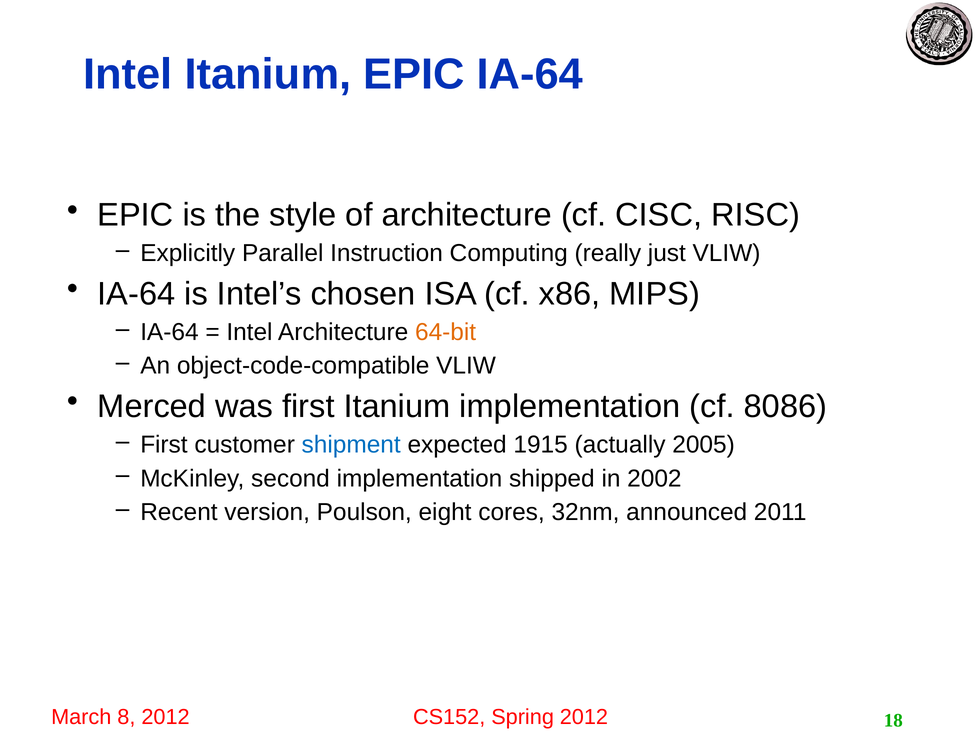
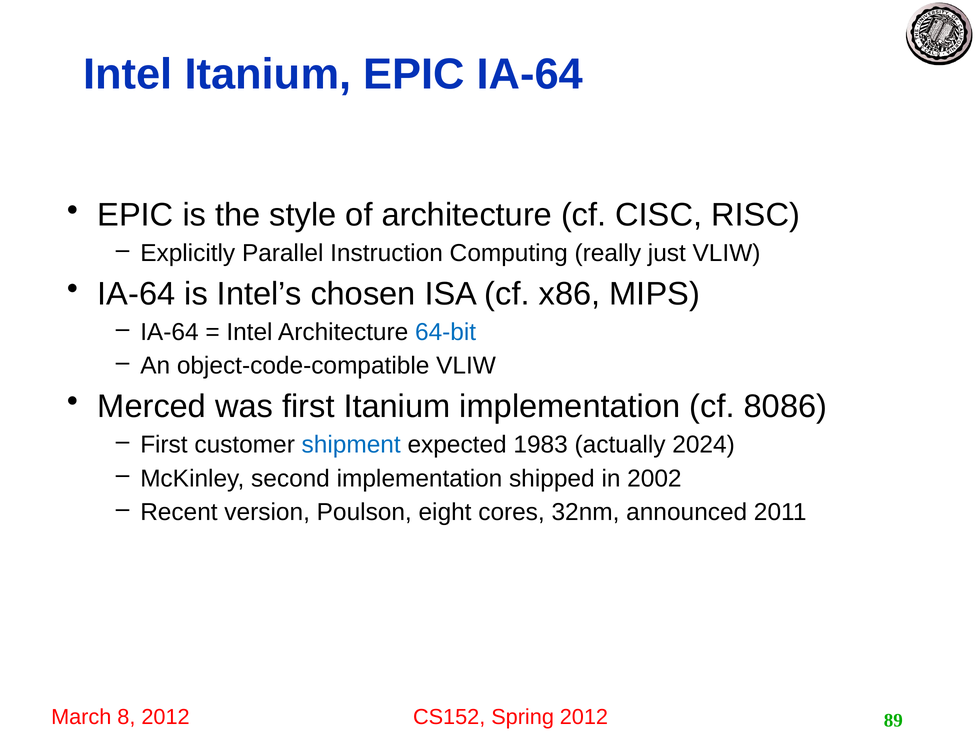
64-bit colour: orange -> blue (446, 332)
1915: 1915 -> 1983 (541, 444)
2005: 2005 -> 2024 (704, 444)
18: 18 -> 89 (893, 720)
